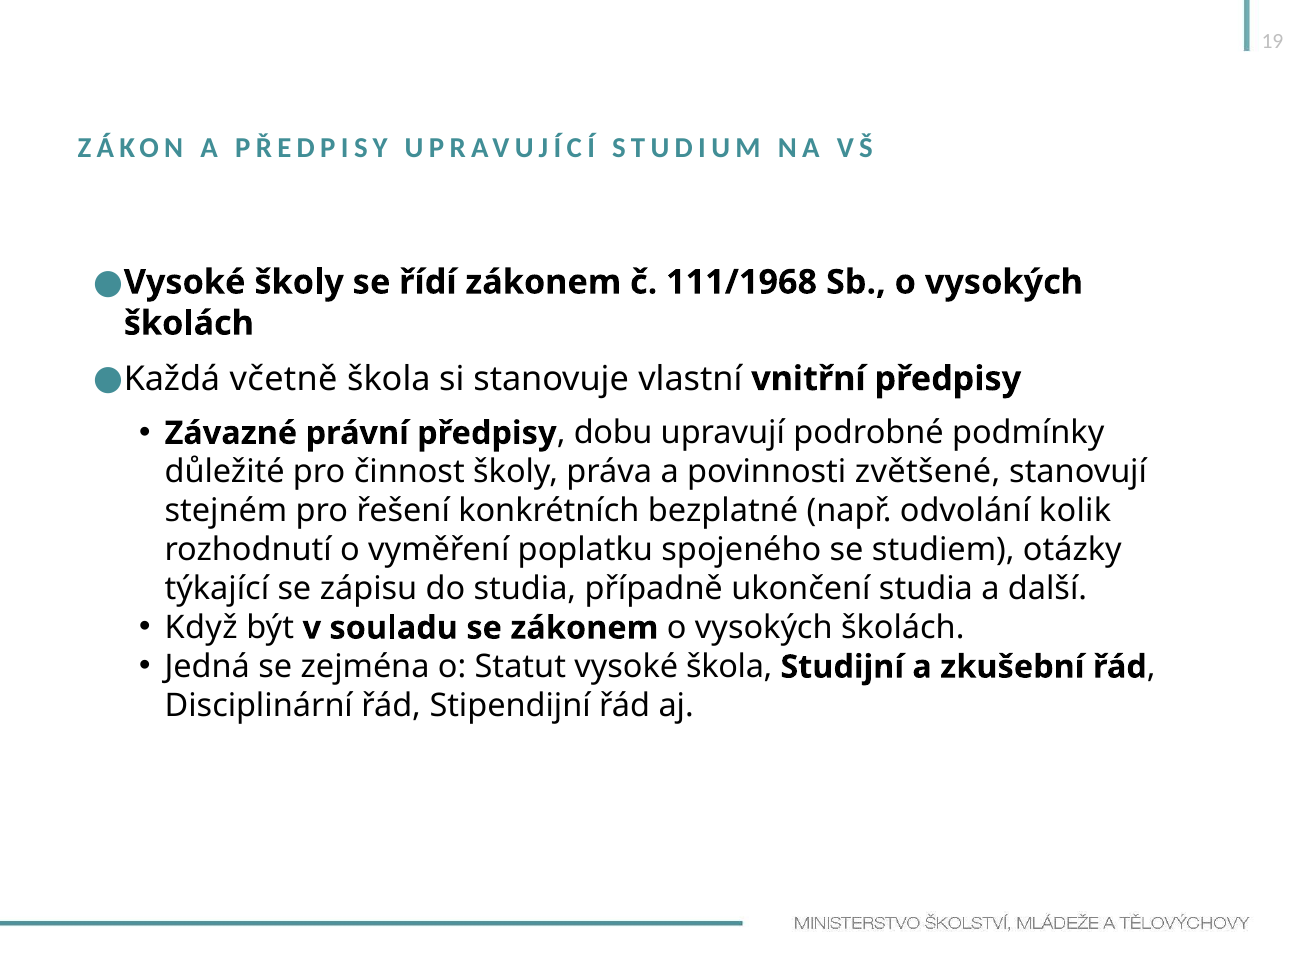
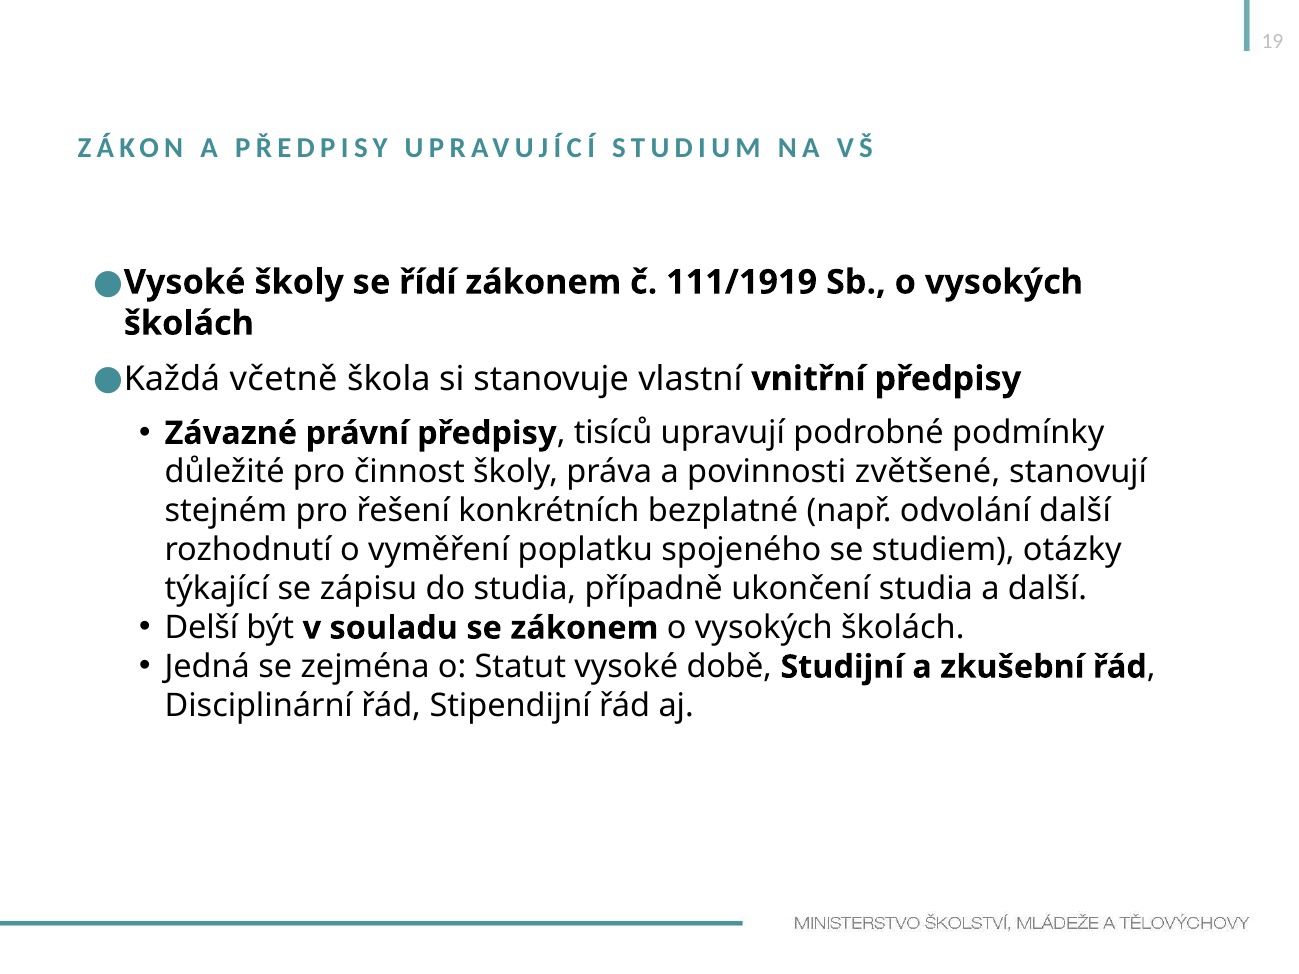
111/1968: 111/1968 -> 111/1919 (742, 282)
dobu: dobu -> tisíců (613, 433)
odvolání kolik: kolik -> další (1075, 511)
Když: Když -> Delší (201, 628)
vysoké škola: škola -> době (729, 667)
